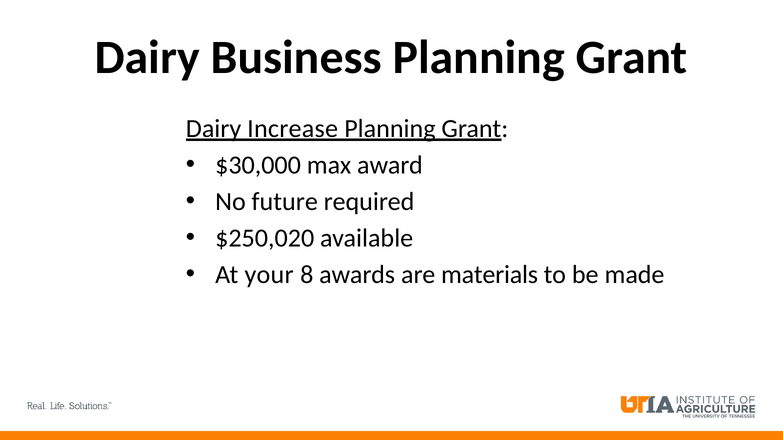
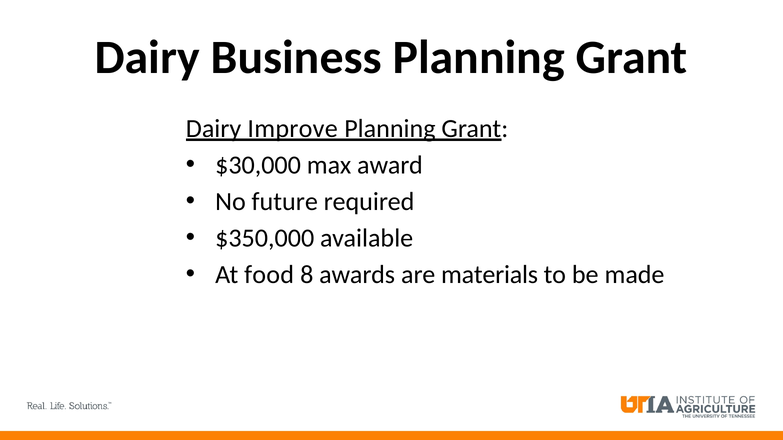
Increase: Increase -> Improve (293, 129)
$250,020: $250,020 -> $350,000 (265, 238)
your: your -> food (269, 275)
